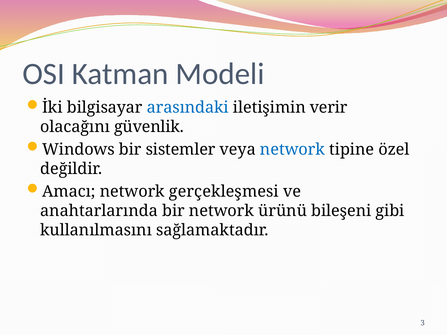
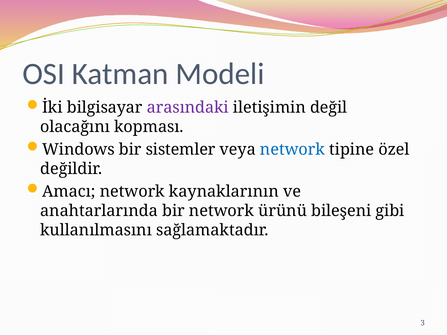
arasındaki colour: blue -> purple (188, 108)
verir: verir -> değil (329, 108)
güvenlik: güvenlik -> kopması (149, 127)
gerçekleşmesi: gerçekleşmesi -> kaynaklarının (224, 191)
